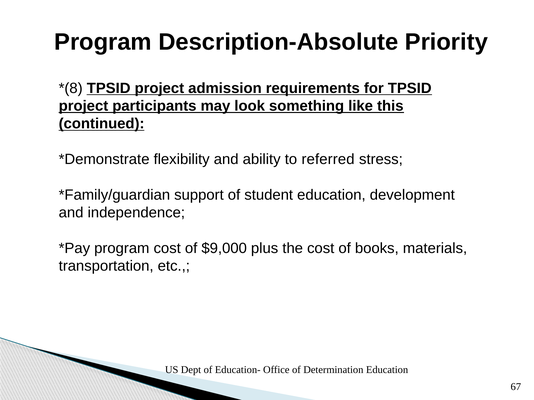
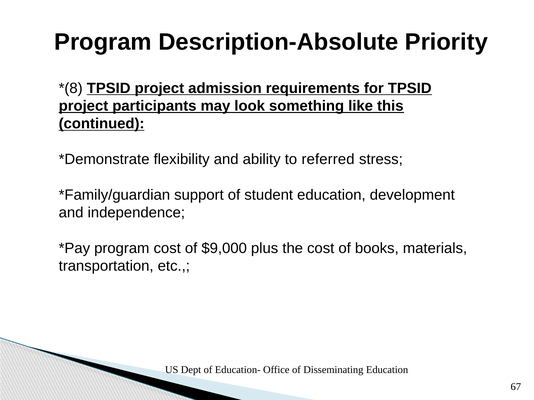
Determination: Determination -> Disseminating (333, 370)
